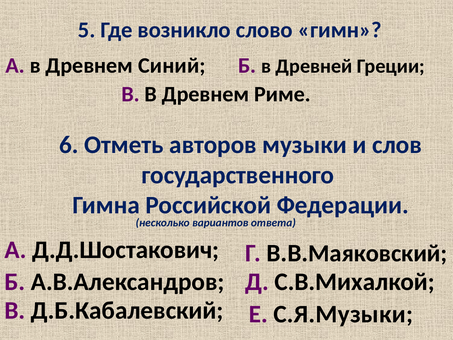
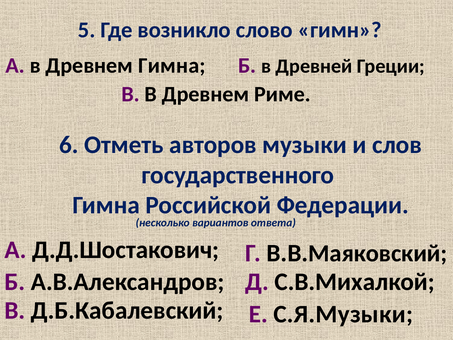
Древнем Синий: Синий -> Гимна (172, 66)
